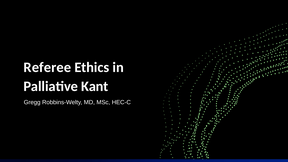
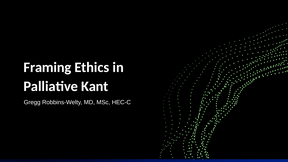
Referee: Referee -> Framing (47, 67)
